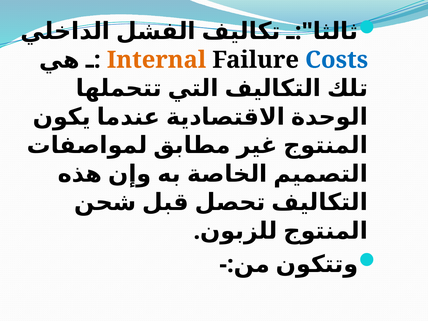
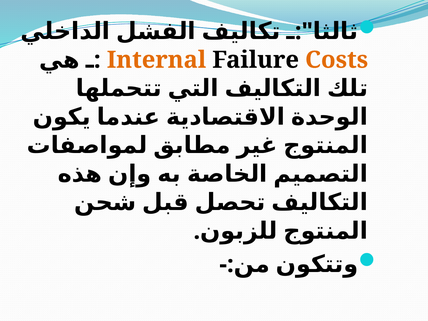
Costs colour: blue -> orange (337, 60)
